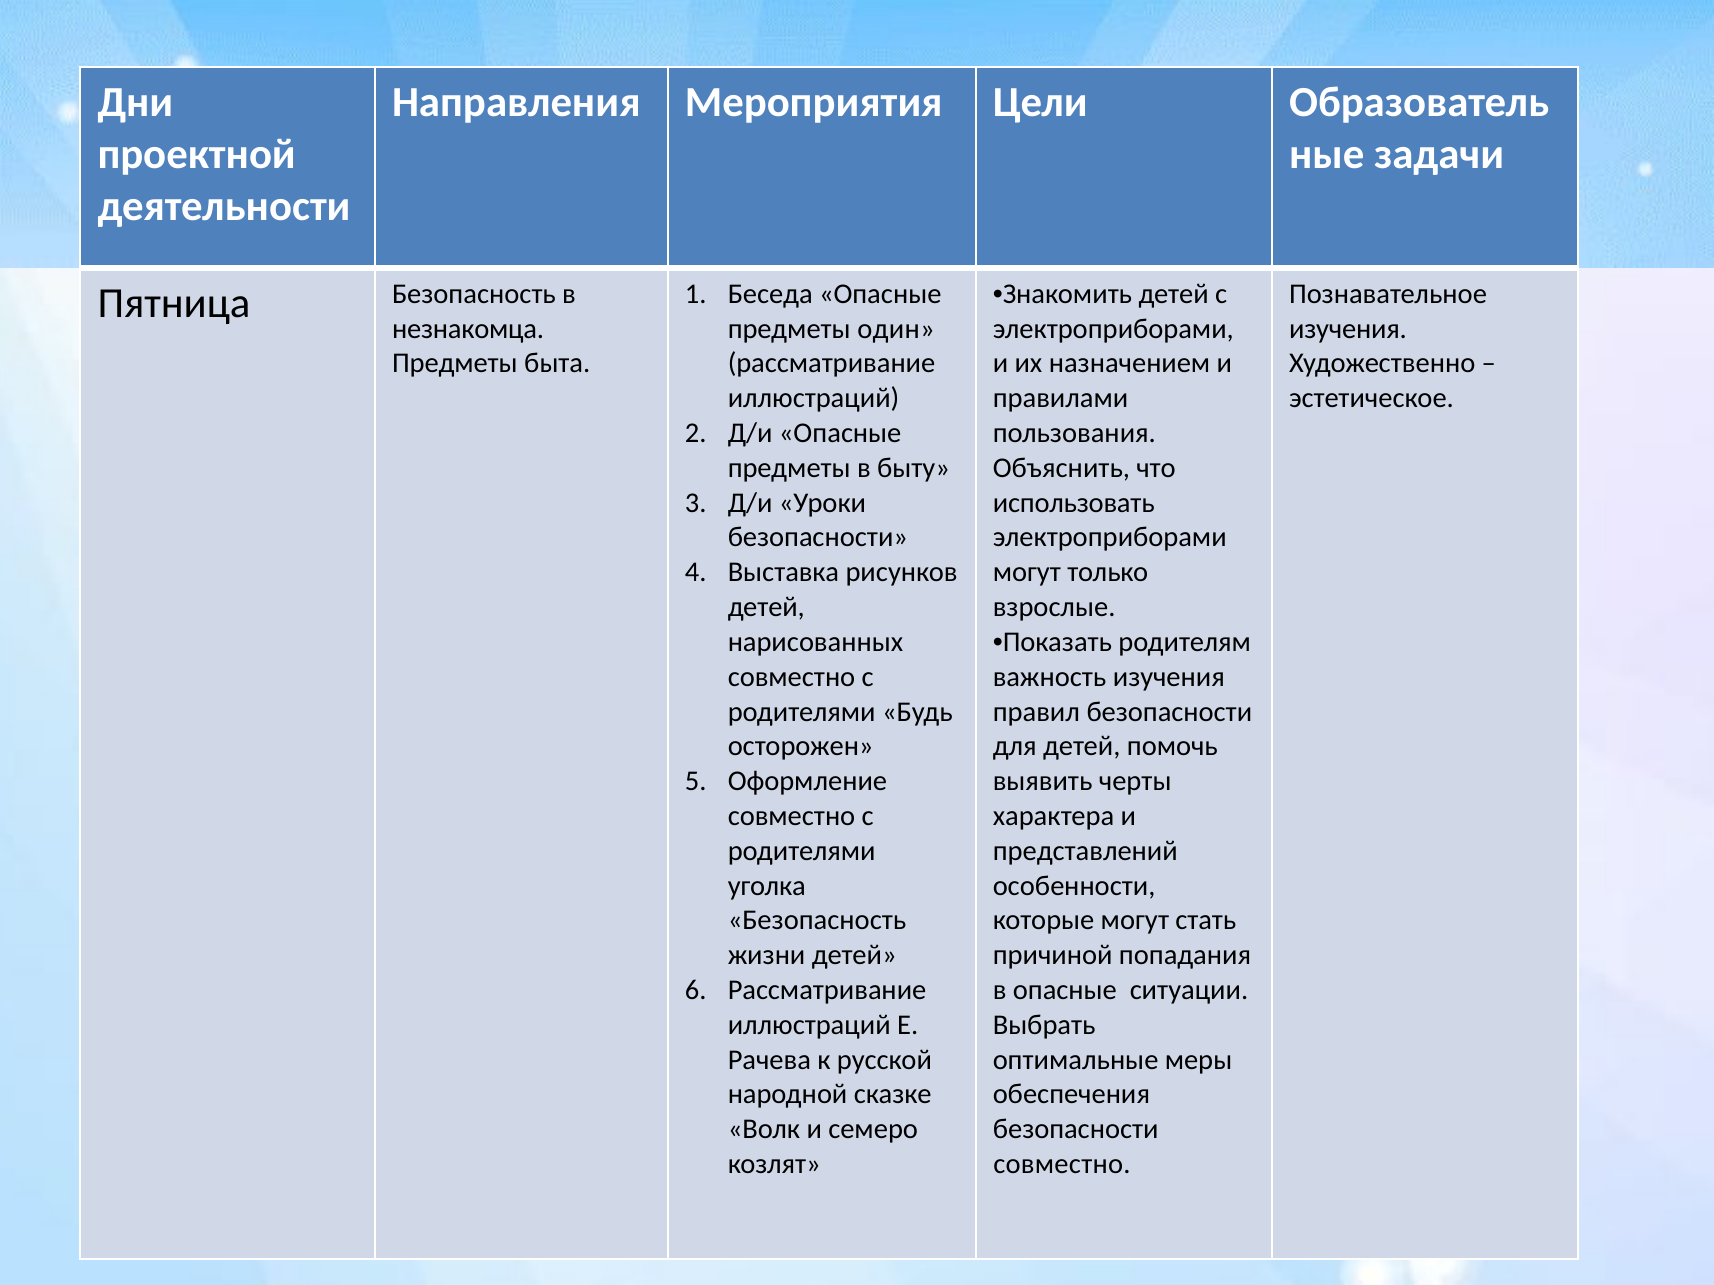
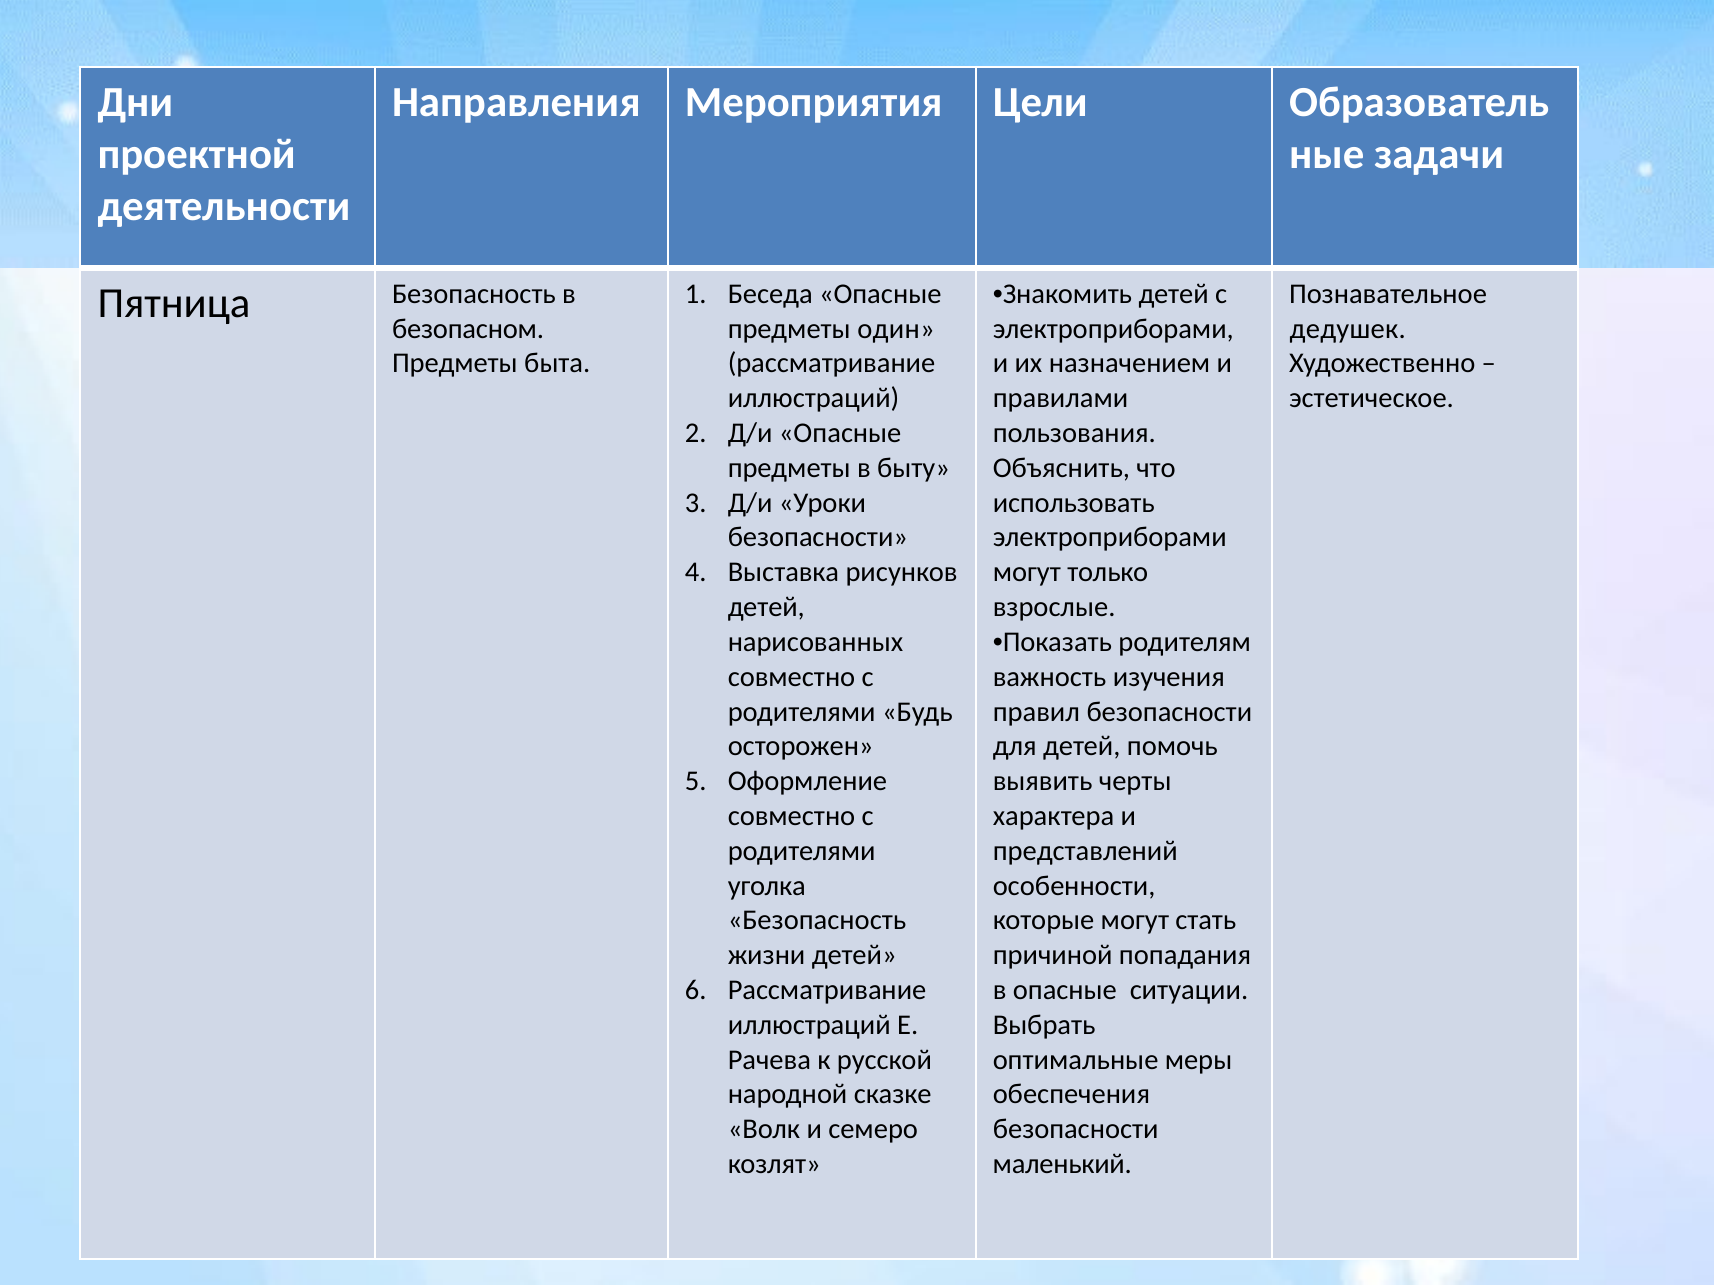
незнакомца: незнакомца -> безопасном (468, 329)
изучения: изучения -> дедушек (1348, 329)
совместно: совместно -> маленький (1062, 1165)
